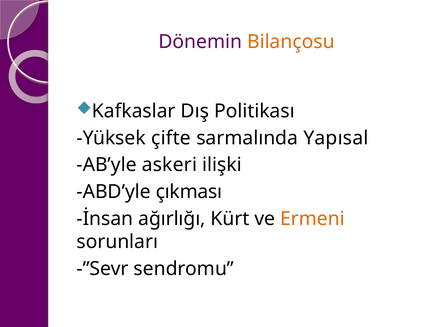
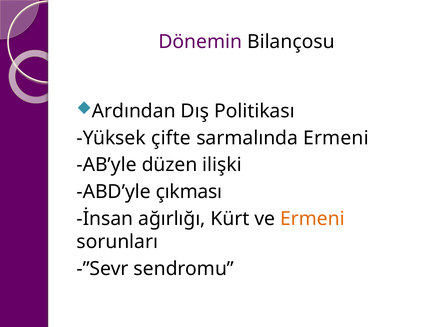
Bilançosu colour: orange -> black (291, 42)
Kafkaslar: Kafkaslar -> Ardından (134, 111)
sarmalında Yapısal: Yapısal -> Ermeni (336, 138)
askeri: askeri -> düzen (170, 164)
